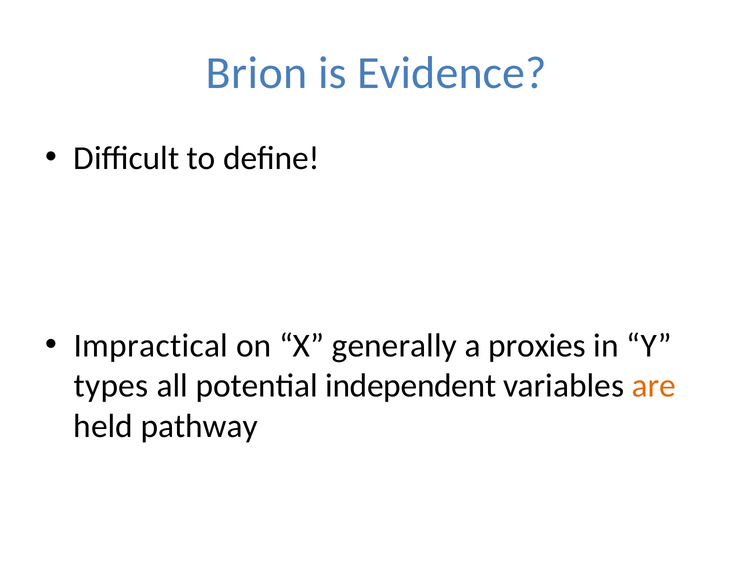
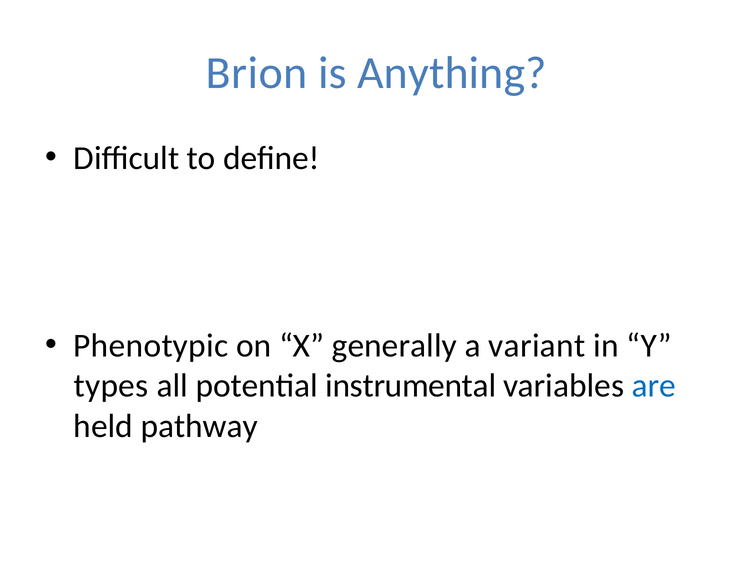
Evidence: Evidence -> Anything (452, 73)
Impractical: Impractical -> Phenotypic (151, 345)
proxies: proxies -> variant (537, 345)
independent: independent -> instrumental (411, 386)
are colour: orange -> blue (654, 386)
